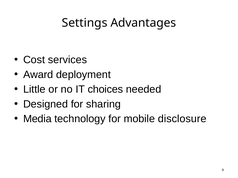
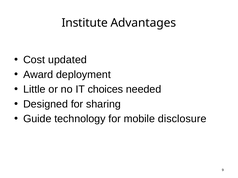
Settings: Settings -> Institute (85, 23)
services: services -> updated (67, 60)
Media: Media -> Guide (37, 119)
